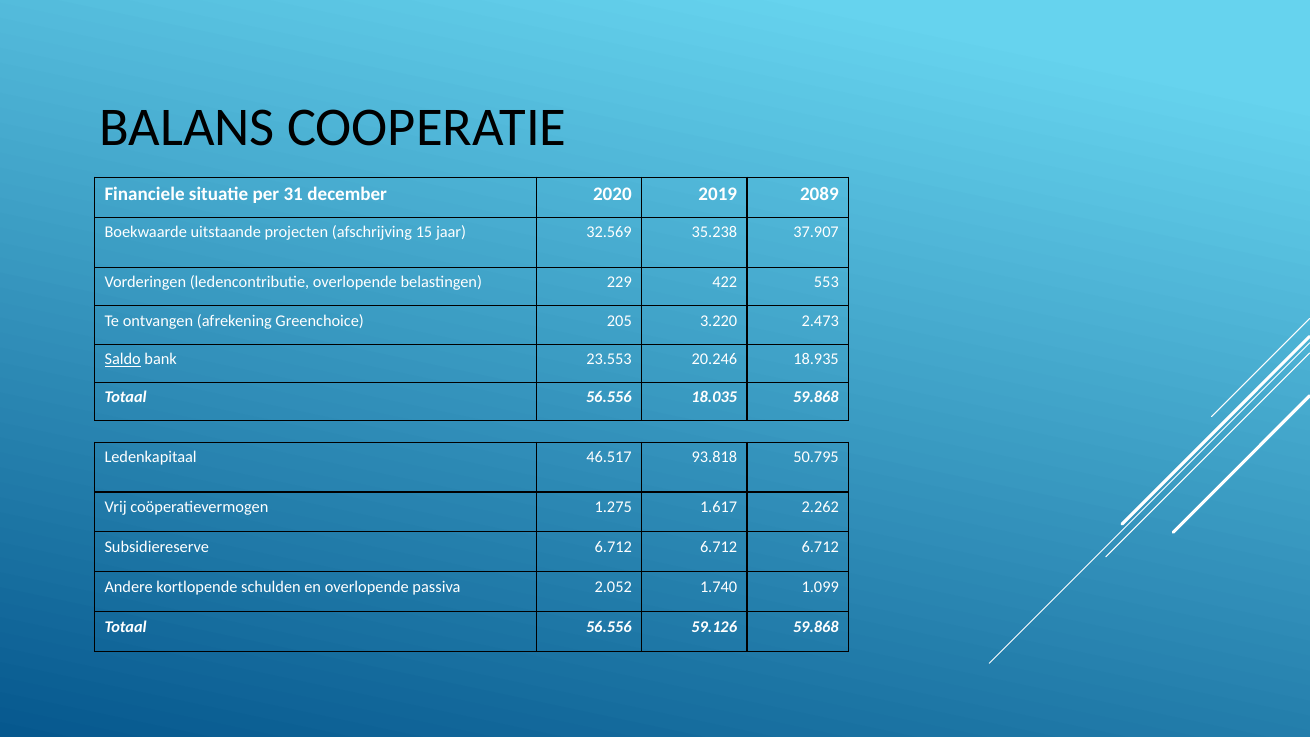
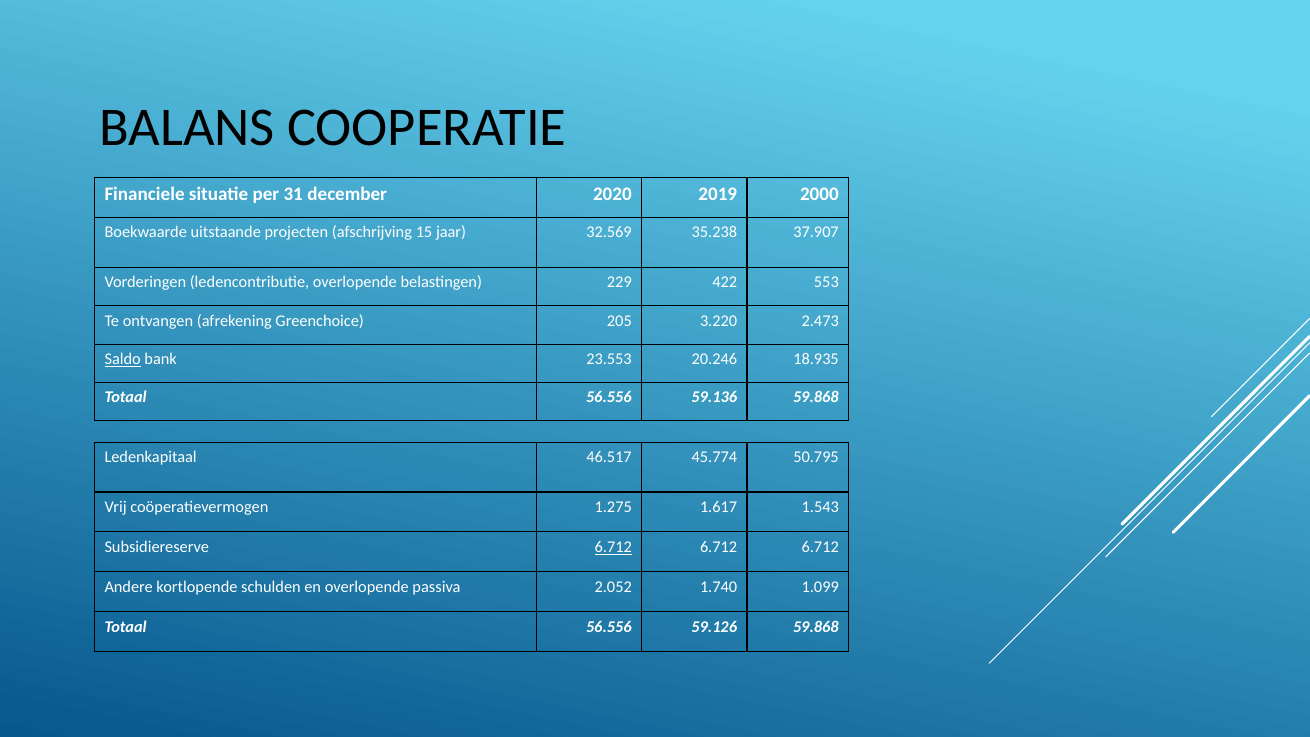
2089: 2089 -> 2000 (819, 194)
18.035: 18.035 -> 59.136 (714, 397)
93.818: 93.818 -> 45.774 (714, 457)
2.262: 2.262 -> 1.543 (820, 507)
6.712 underline: none -> present (613, 547)
